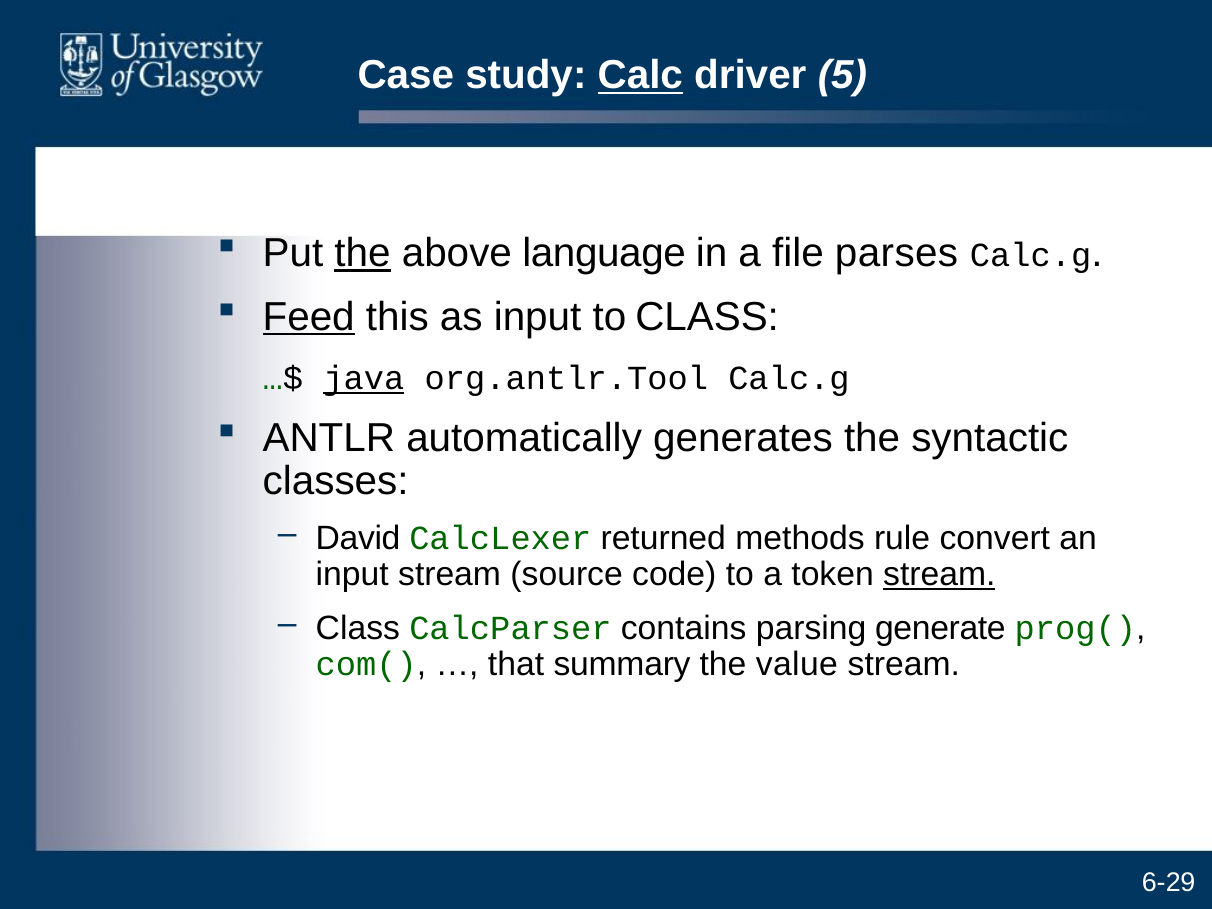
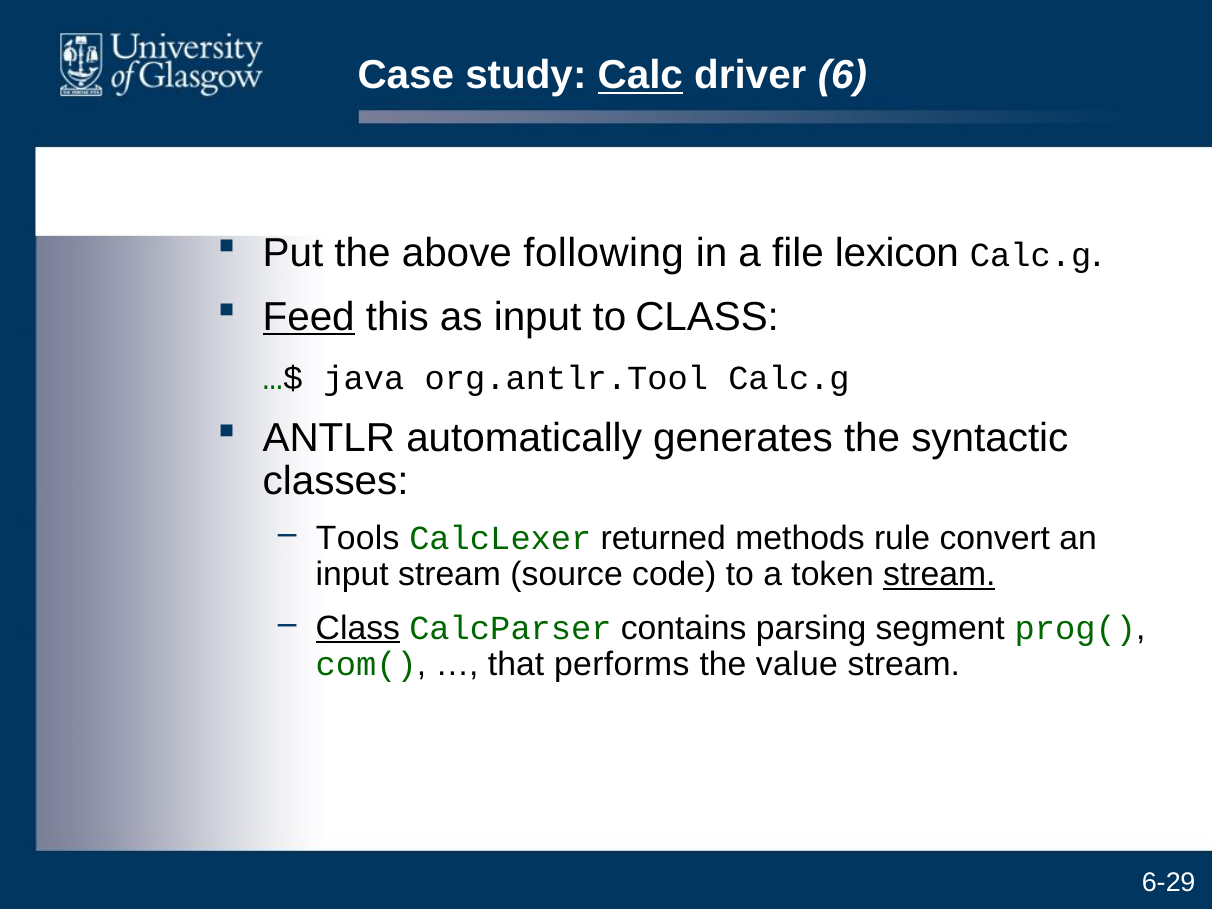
5: 5 -> 6 (842, 76)
the underline: present -> none (363, 253)
language: language -> following (604, 253)
parses: parses -> lexicon (897, 253)
java underline: present -> none (364, 378)
David: David -> Tools (358, 538)
Class underline: none -> present (358, 628)
generate: generate -> segment (940, 628)
summary: summary -> performs (622, 664)
